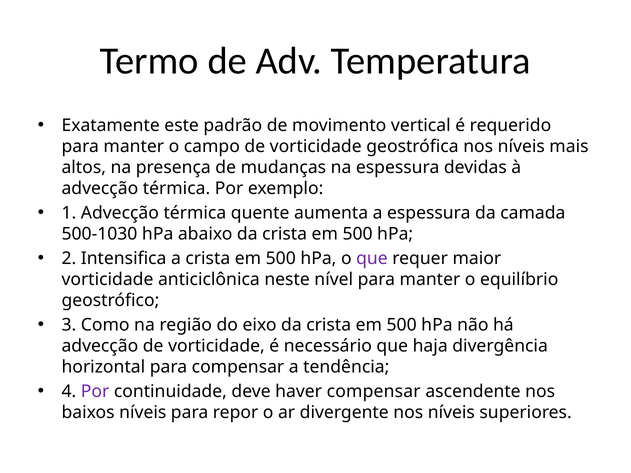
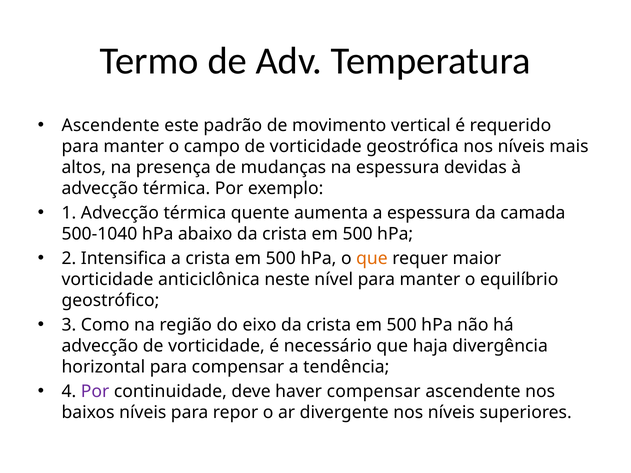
Exatamente: Exatamente -> Ascendente (111, 125)
500-1030: 500-1030 -> 500-1040 (99, 234)
que colour: purple -> orange (372, 259)
